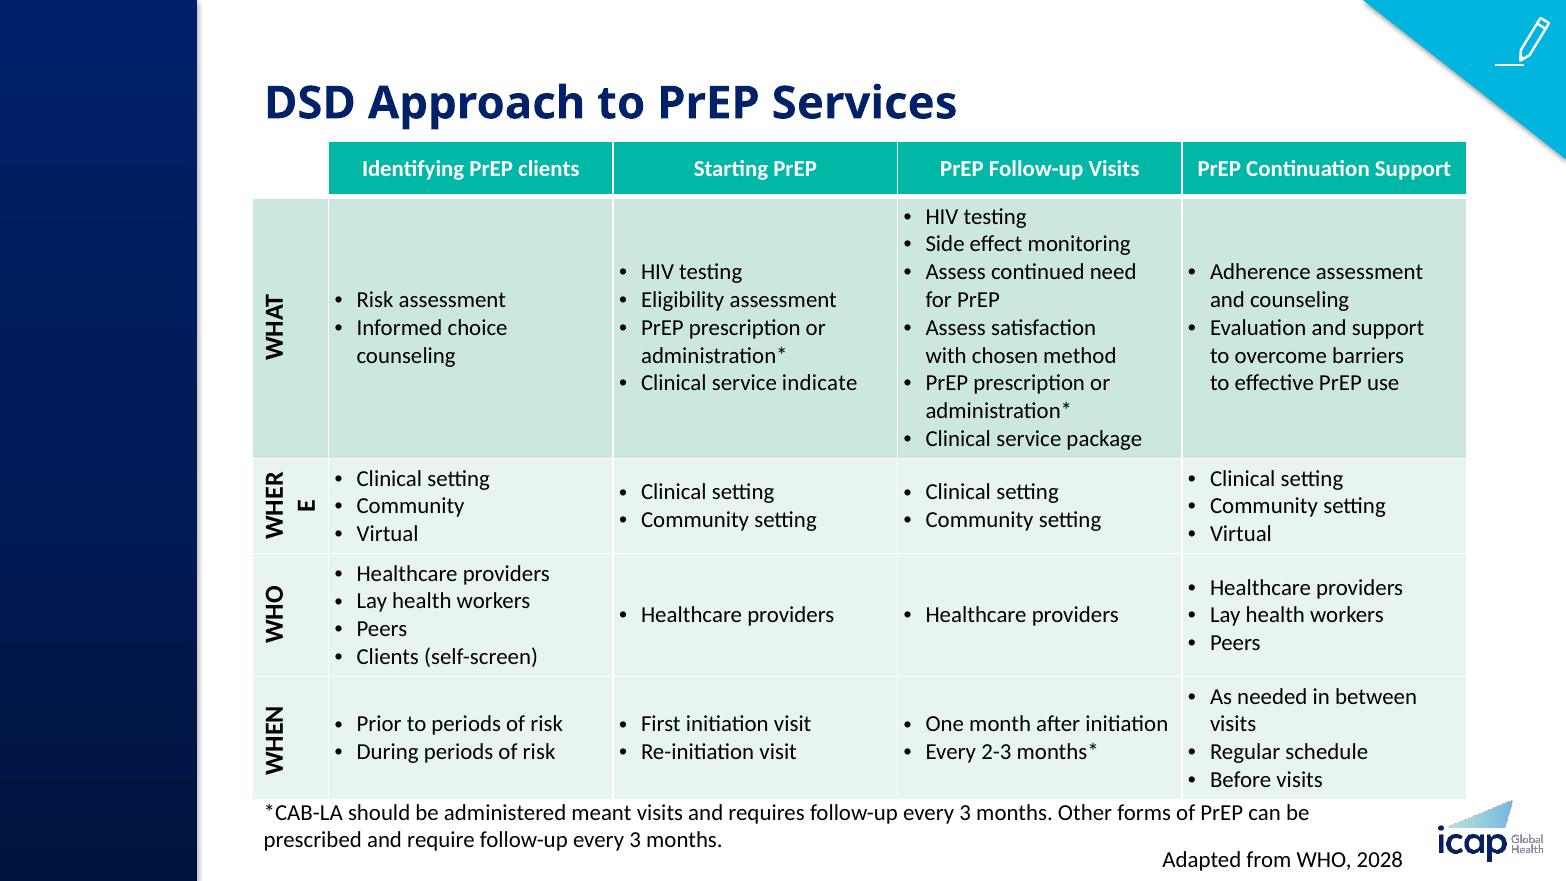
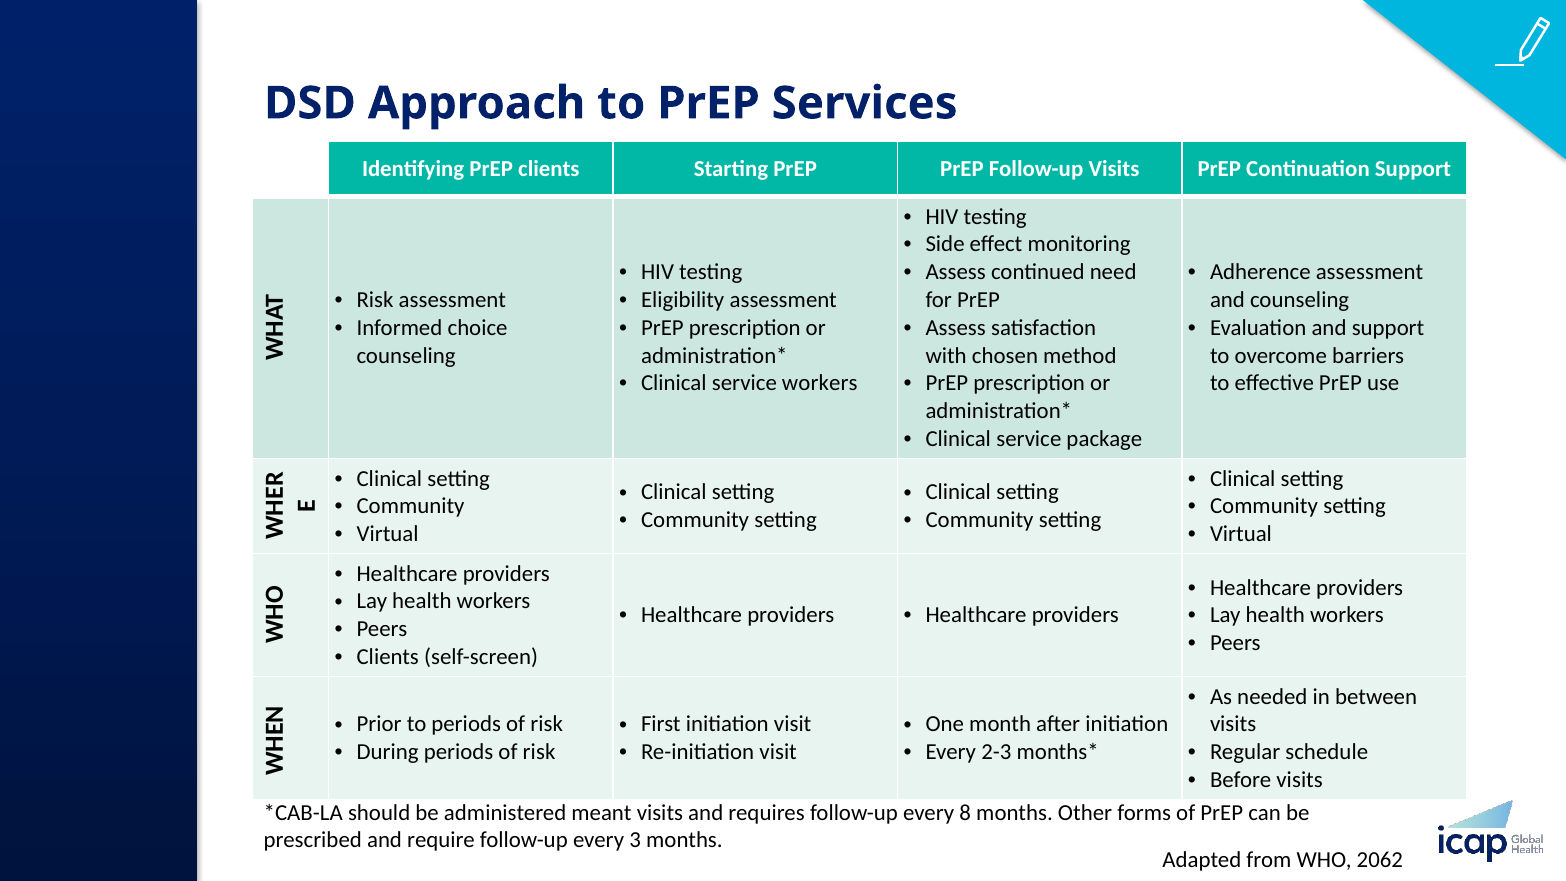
service indicate: indicate -> workers (820, 383)
requires follow-up every 3: 3 -> 8 (965, 813)
2028: 2028 -> 2062 (1380, 860)
